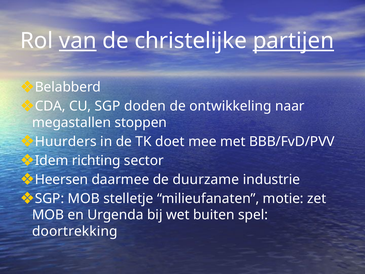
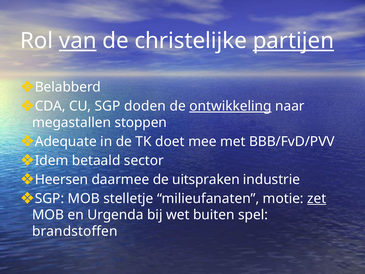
ontwikkeling underline: none -> present (230, 106)
Huurders: Huurders -> Adequate (66, 141)
richting: richting -> betaald (96, 160)
duurzame: duurzame -> uitspraken (206, 179)
zet underline: none -> present (317, 198)
doortrekking: doortrekking -> brandstoffen (75, 231)
